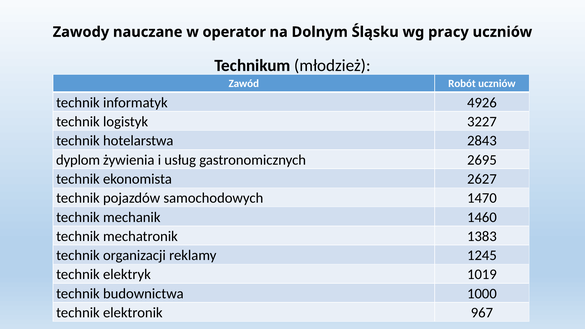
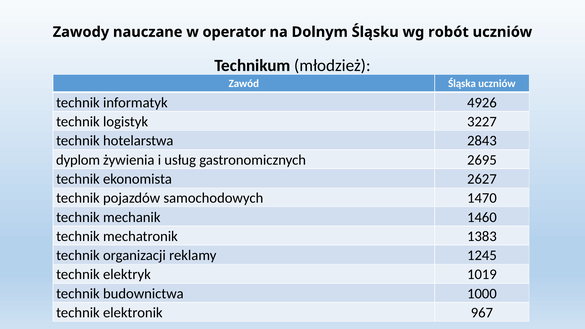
pracy: pracy -> robót (448, 32)
Robót: Robót -> Śląska (462, 84)
